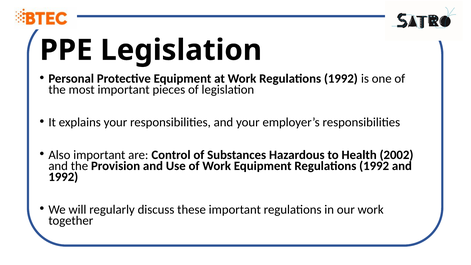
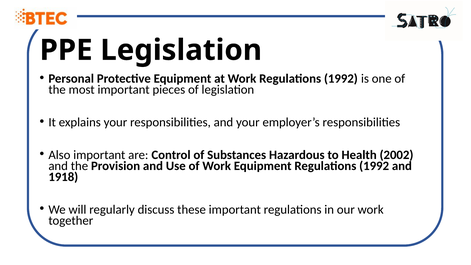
1992: 1992 -> 1918 (63, 177)
